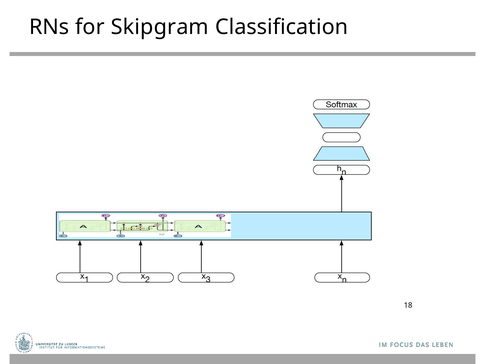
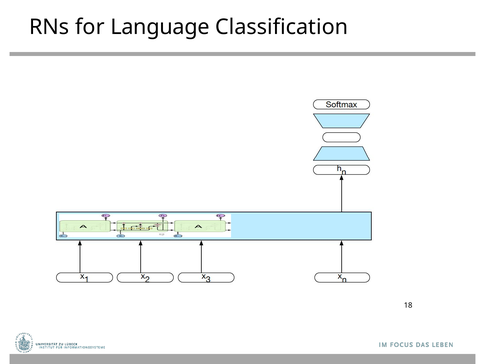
Skipgram: Skipgram -> Language (160, 27)
